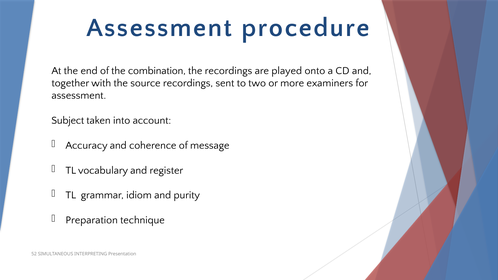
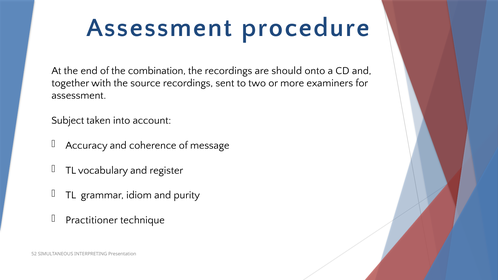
played: played -> should (287, 71)
Preparation: Preparation -> Practitioner (92, 220)
